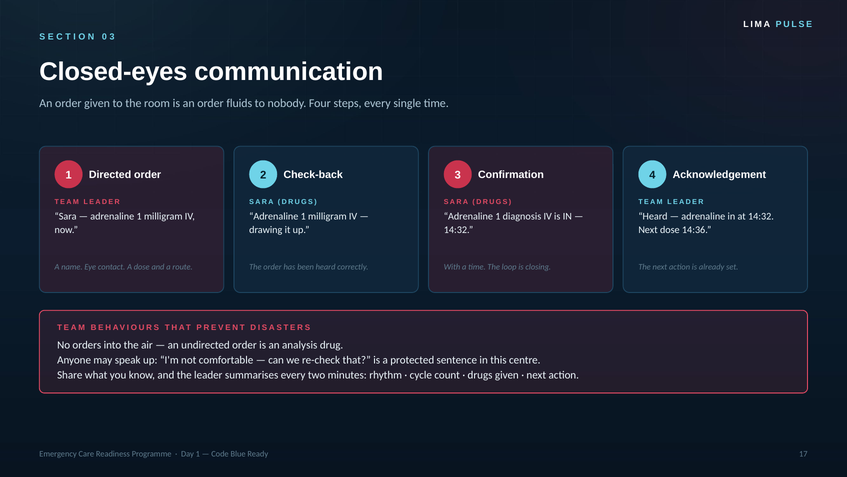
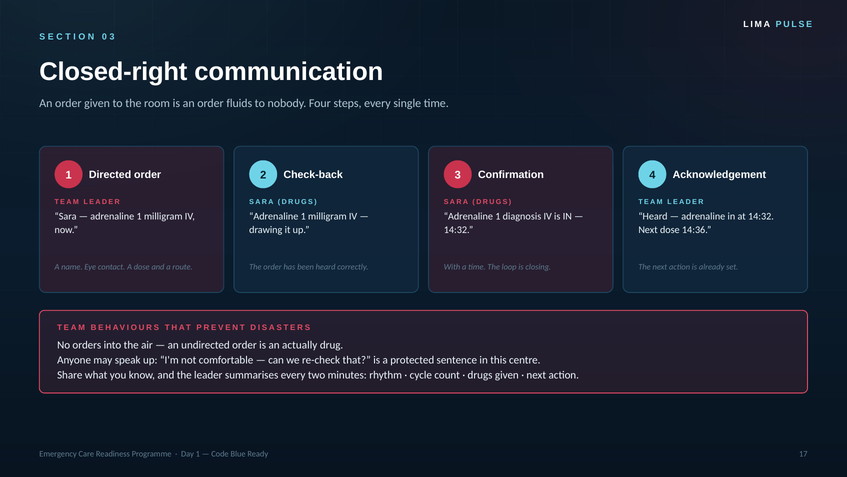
Closed-eyes: Closed-eyes -> Closed-right (113, 72)
analysis: analysis -> actually (300, 345)
